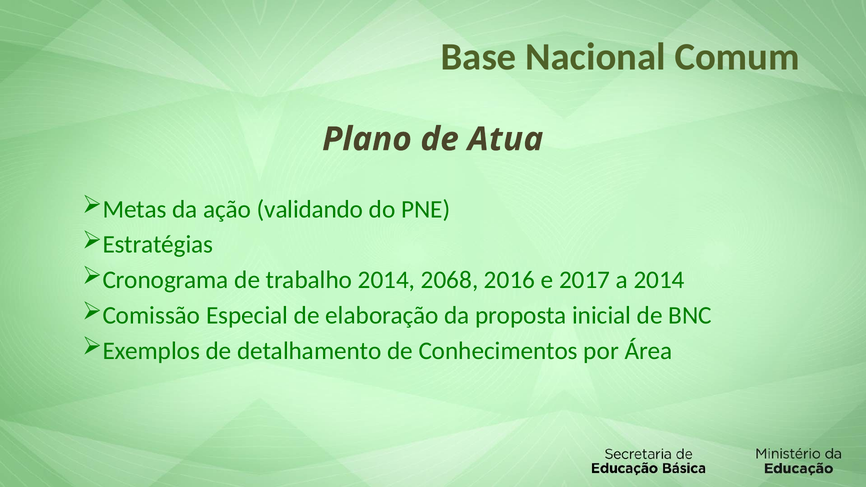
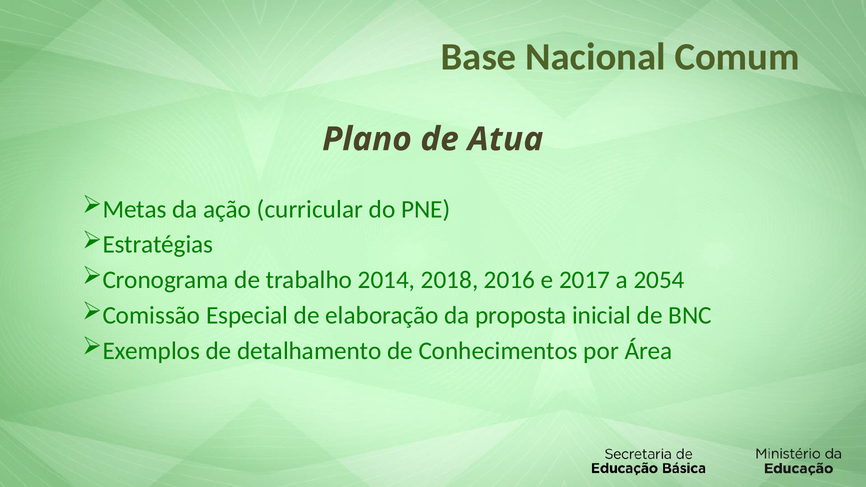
validando: validando -> curricular (310, 209)
2068: 2068 -> 2018 (450, 280)
a 2014: 2014 -> 2054 (659, 280)
